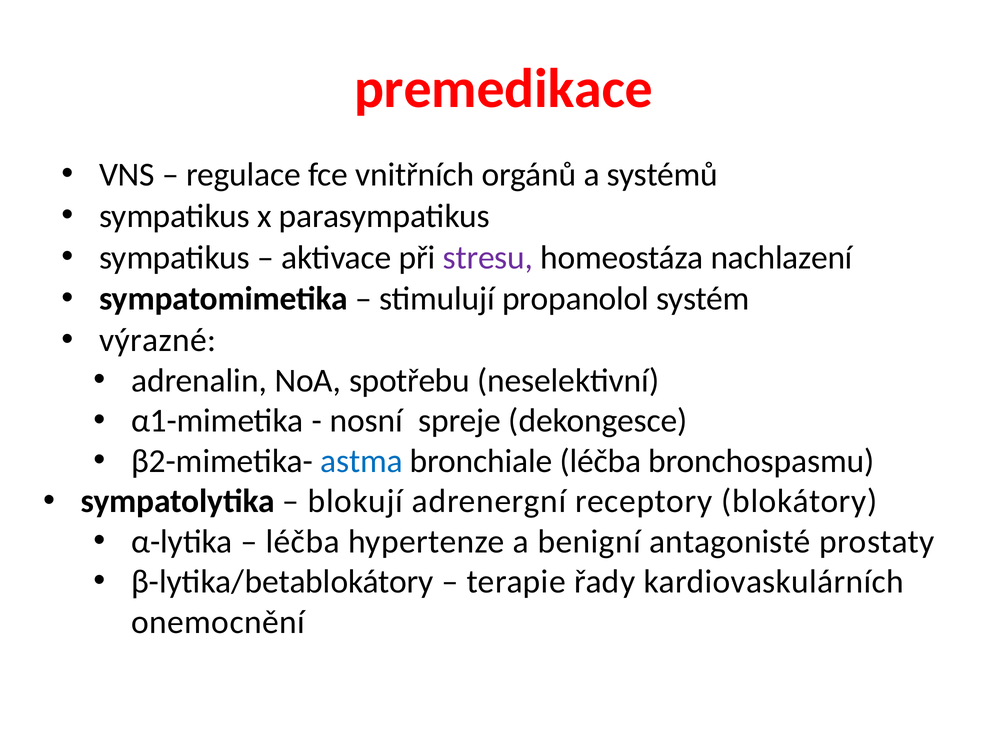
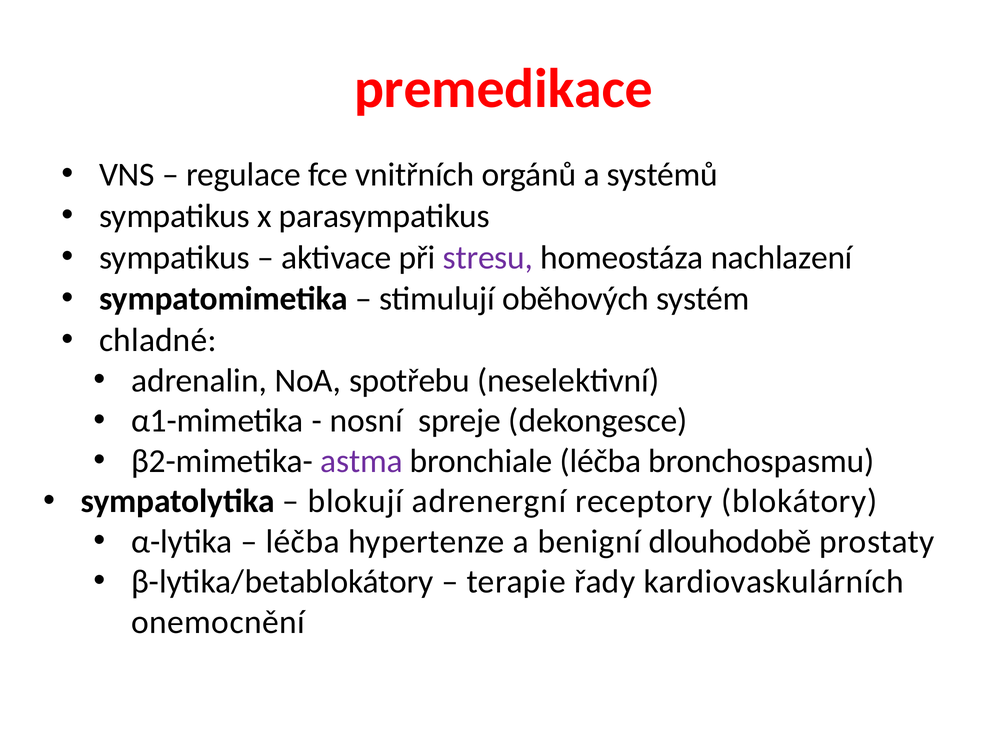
propanolol: propanolol -> oběhových (576, 299)
výrazné: výrazné -> chladné (158, 340)
astma colour: blue -> purple (362, 461)
antagonisté: antagonisté -> dlouhodobě (730, 541)
